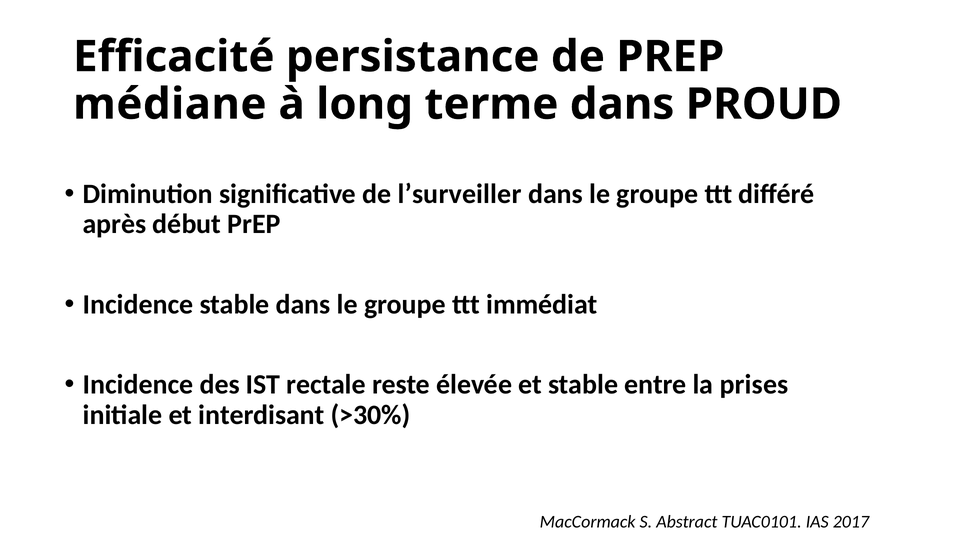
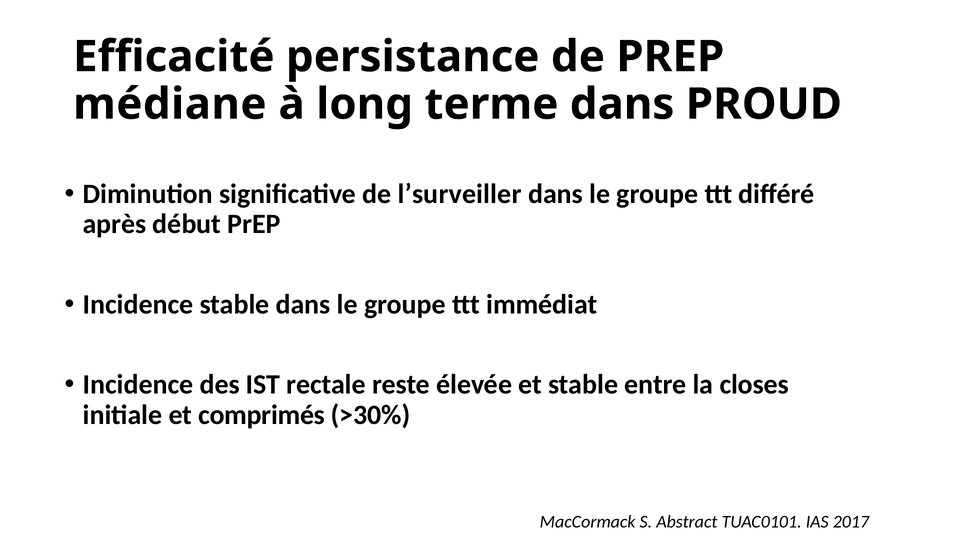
prises: prises -> closes (754, 385)
interdisant: interdisant -> comprimés (262, 415)
